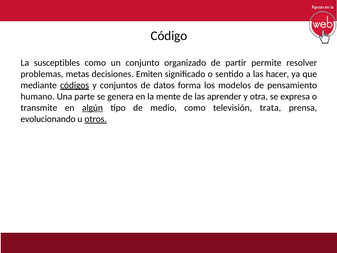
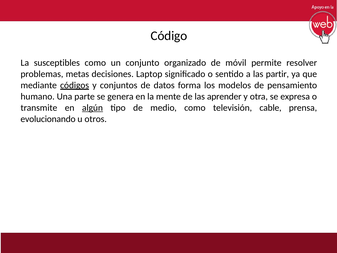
partir: partir -> móvil (236, 63)
Emiten: Emiten -> Laptop (149, 74)
hacer: hacer -> partir (277, 74)
trata: trata -> cable (271, 108)
otros underline: present -> none (96, 119)
